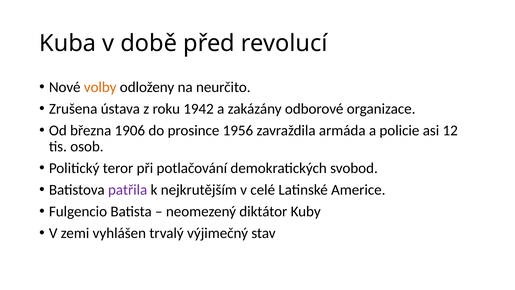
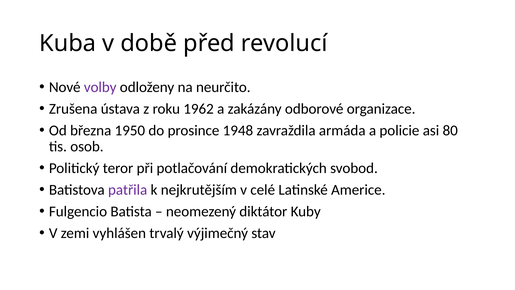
volby colour: orange -> purple (100, 87)
1942: 1942 -> 1962 (199, 109)
1906: 1906 -> 1950 (130, 130)
1956: 1956 -> 1948 (238, 130)
12: 12 -> 80 (450, 130)
